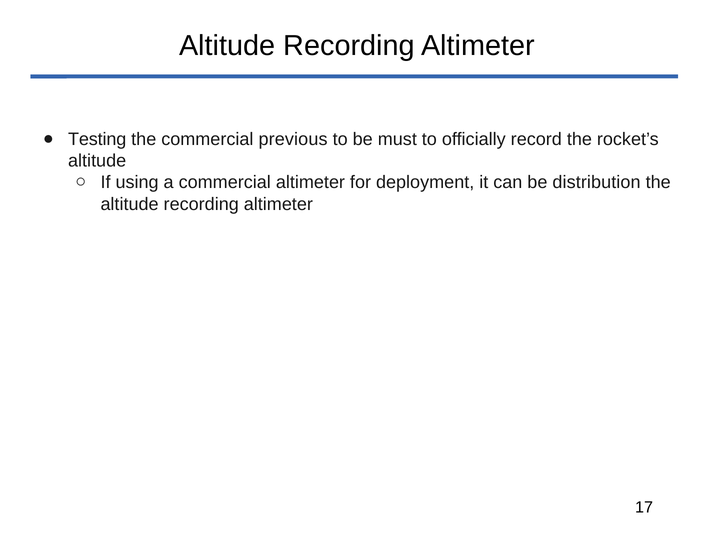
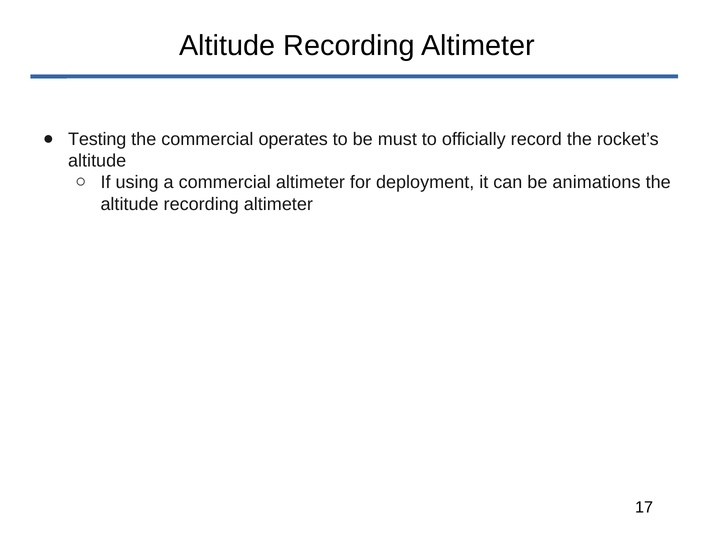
previous: previous -> operates (293, 139)
distribution: distribution -> animations (597, 182)
